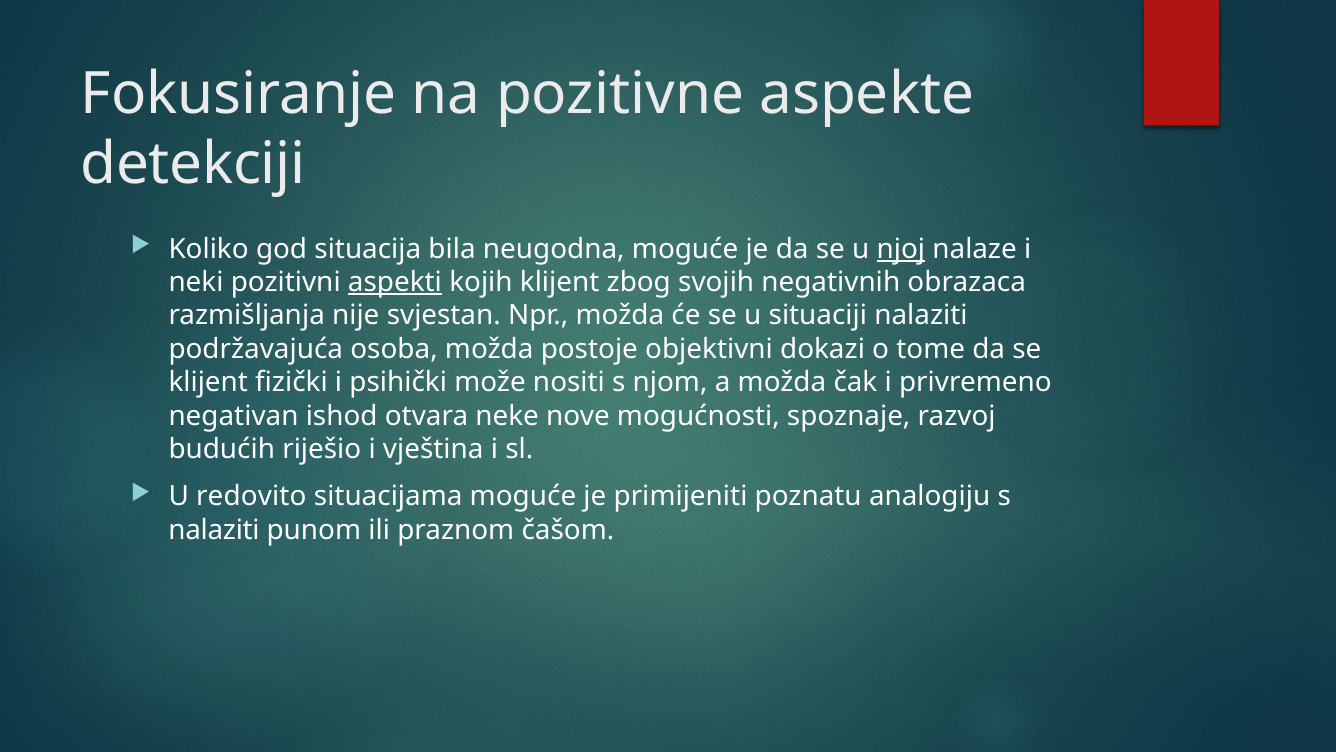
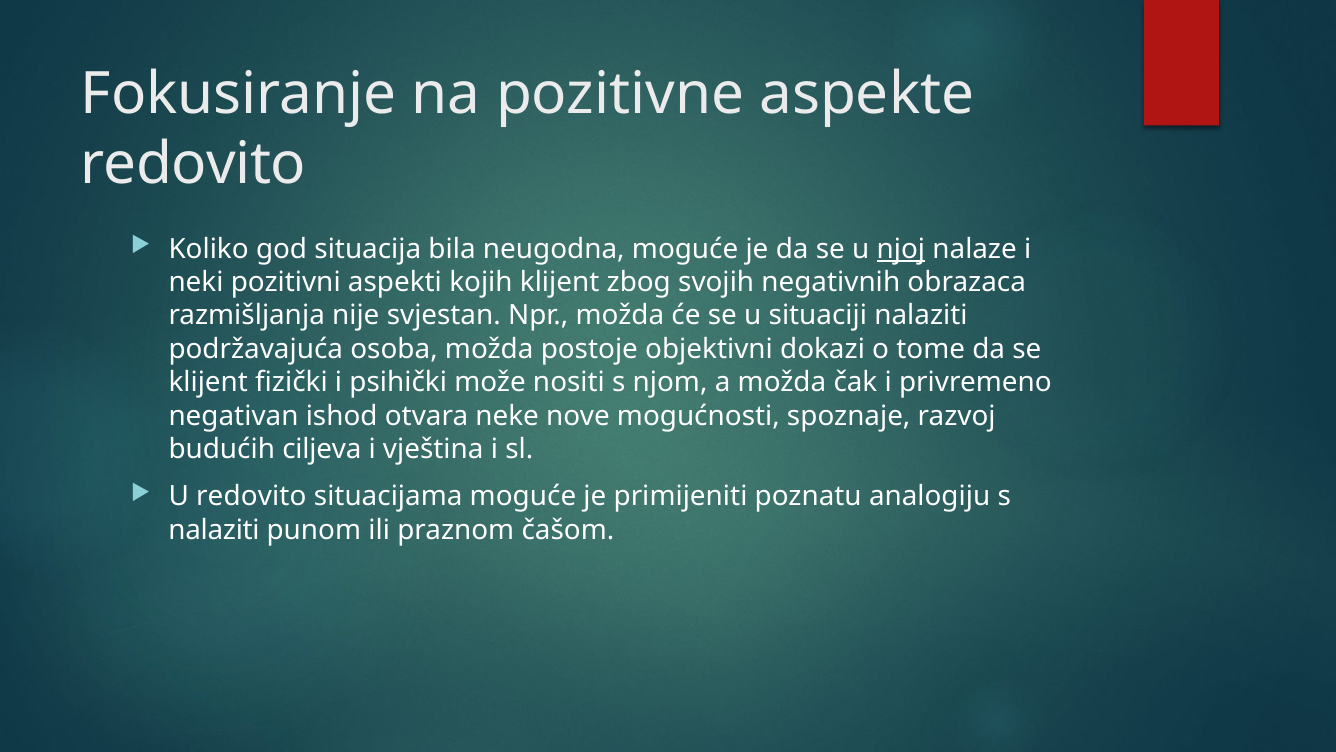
detekciji: detekciji -> redovito (193, 164)
aspekti underline: present -> none (395, 282)
riješio: riješio -> ciljeva (322, 449)
